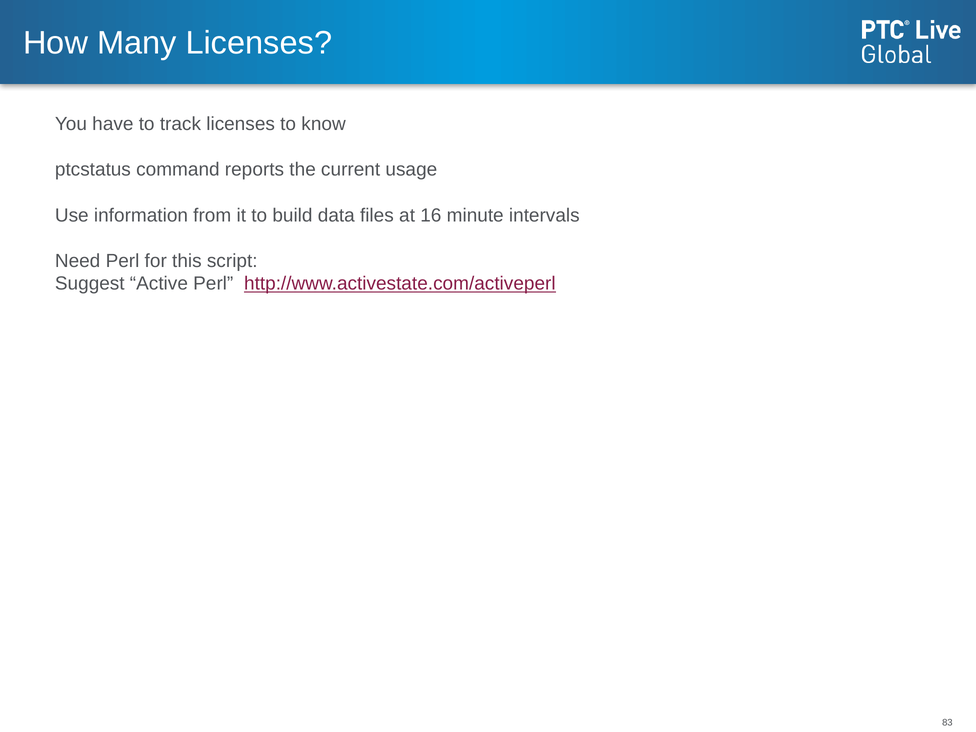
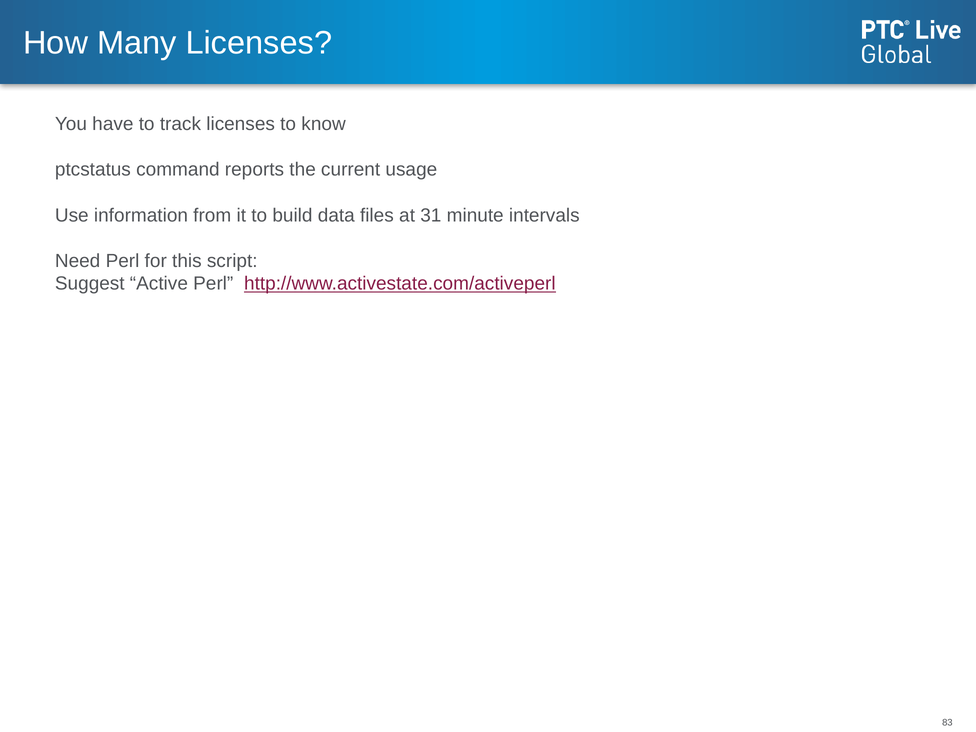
16: 16 -> 31 (431, 215)
